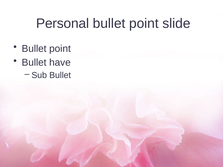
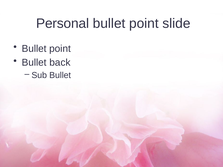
have: have -> back (60, 63)
